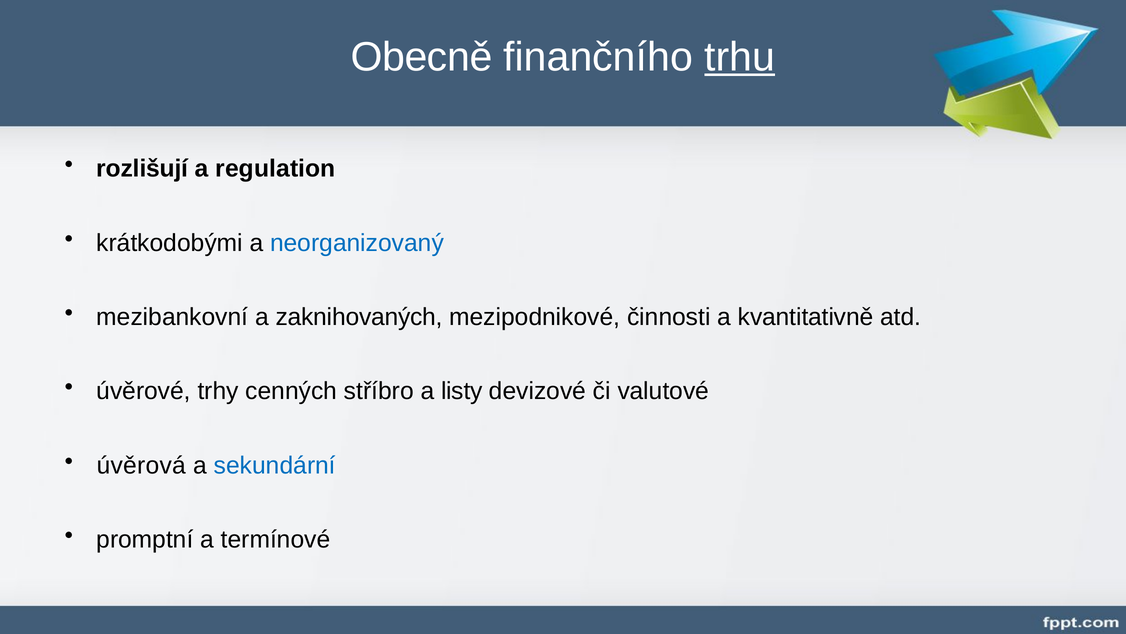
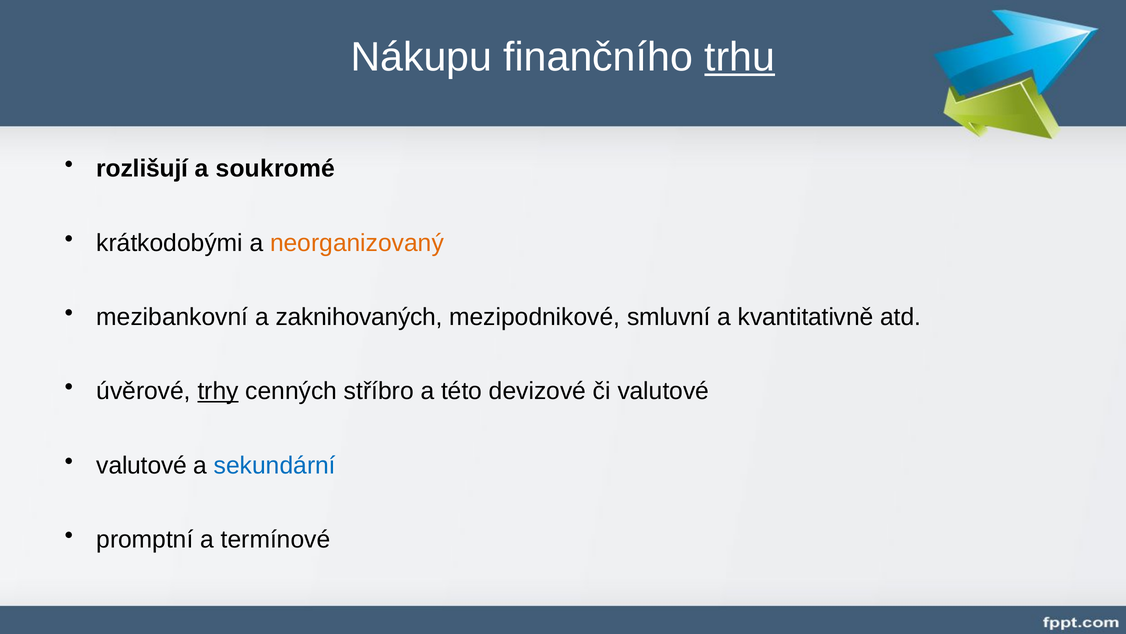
Obecně: Obecně -> Nákupu (421, 57)
regulation: regulation -> soukromé (275, 169)
neorganizovaný colour: blue -> orange (357, 243)
činnosti: činnosti -> smluvní (669, 317)
trhy underline: none -> present (218, 391)
listy: listy -> této (462, 391)
úvěrová: úvěrová -> valutové (142, 465)
